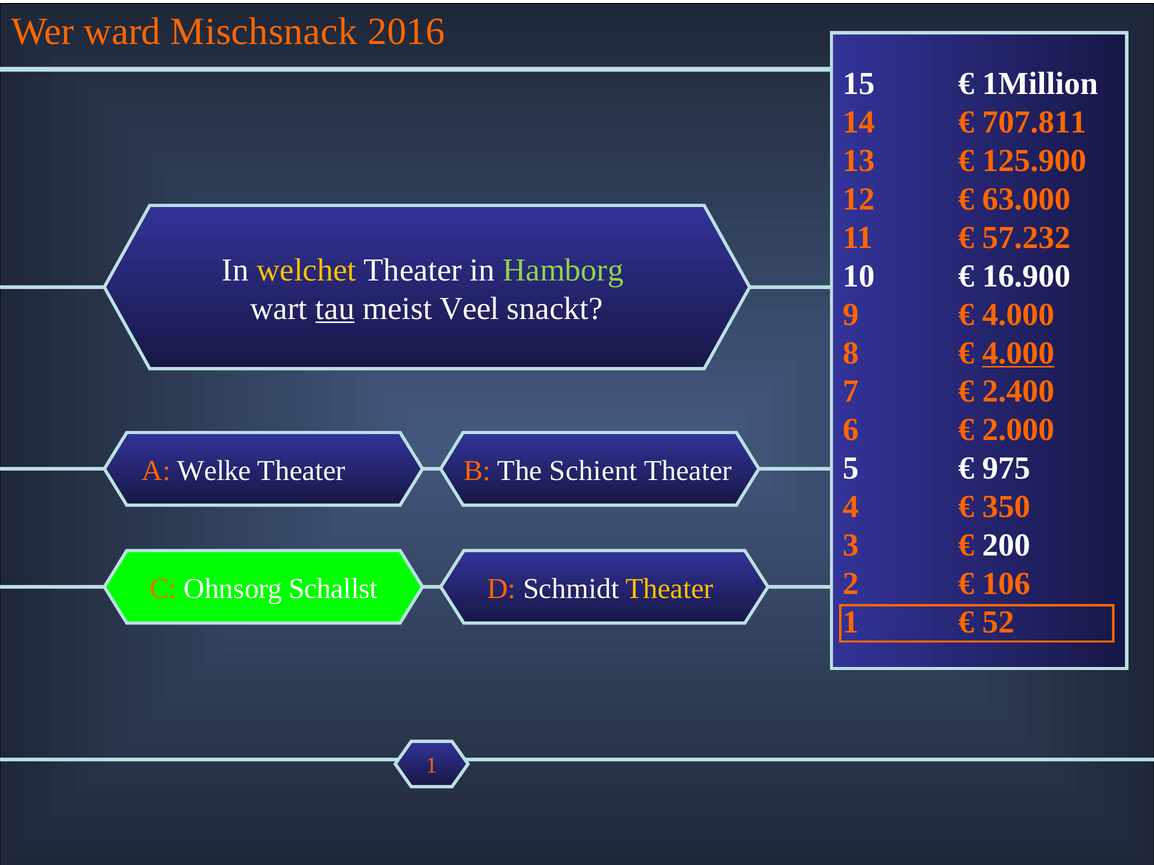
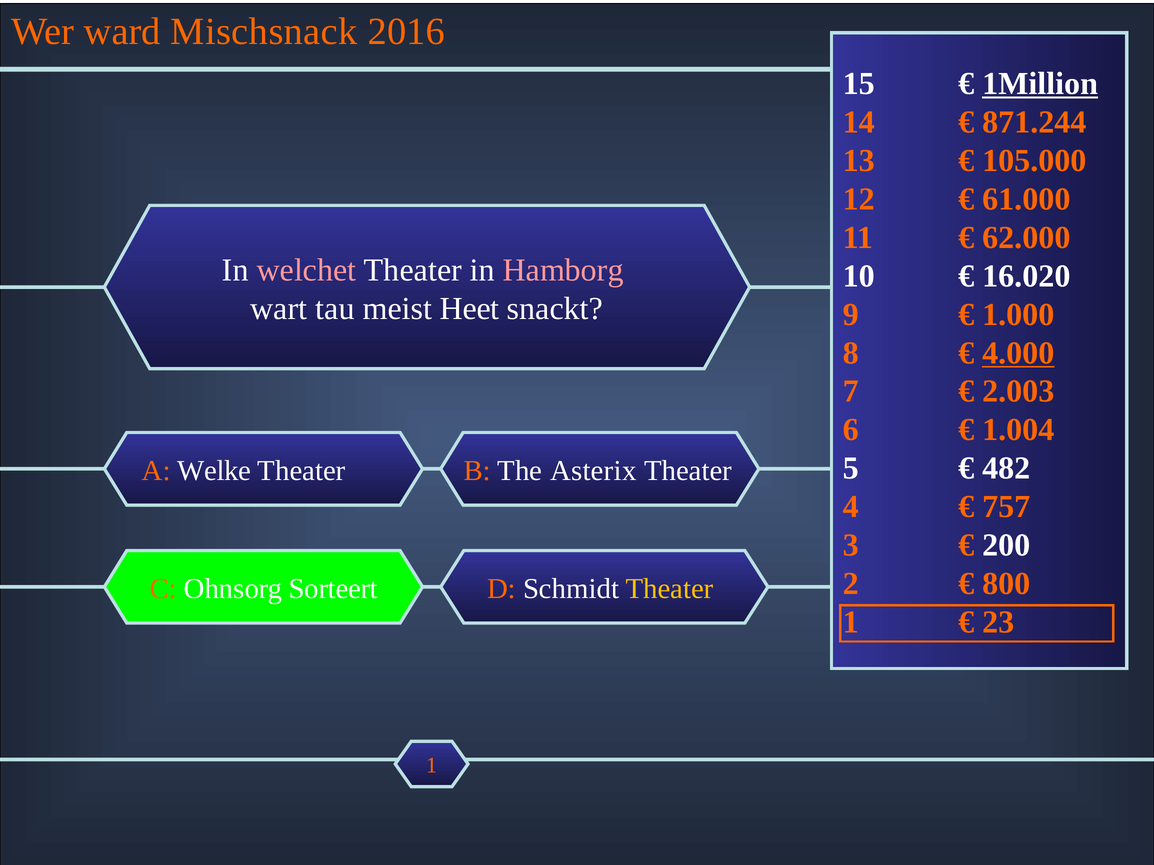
1Million underline: none -> present (1040, 84)
707.811: 707.811 -> 871.244 (1034, 122)
125.900: 125.900 -> 105.000 (1034, 161)
63.000: 63.000 -> 61.000 (1026, 199)
57.232: 57.232 -> 62.000 (1026, 238)
welchet colour: yellow -> pink (306, 270)
Hamborg colour: light green -> pink (563, 270)
16.900: 16.900 -> 16.020 (1026, 276)
tau underline: present -> none (335, 309)
Veel: Veel -> Heet (470, 309)
4.000: 4.000 -> 1.000 (1018, 315)
2.400: 2.400 -> 2.003 (1018, 392)
2.000: 2.000 -> 1.004 (1018, 430)
975: 975 -> 482 (1006, 469)
Schient: Schient -> Asterix (593, 471)
350: 350 -> 757 (1006, 507)
106: 106 -> 800 (1006, 584)
Schallst: Schallst -> Sorteert (333, 589)
52: 52 -> 23 (998, 623)
